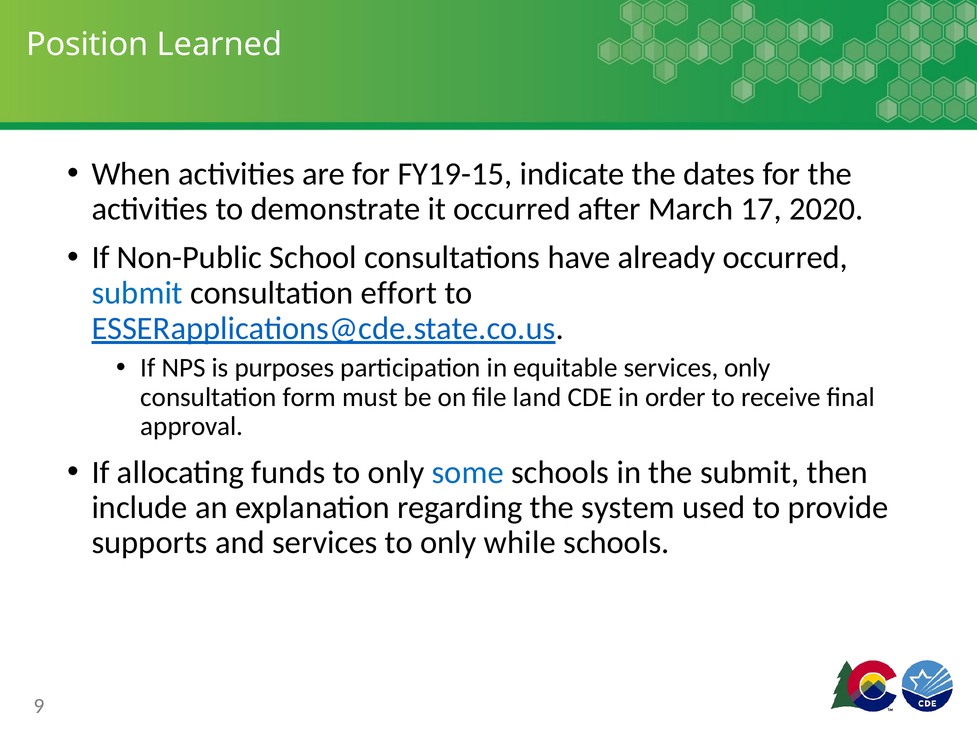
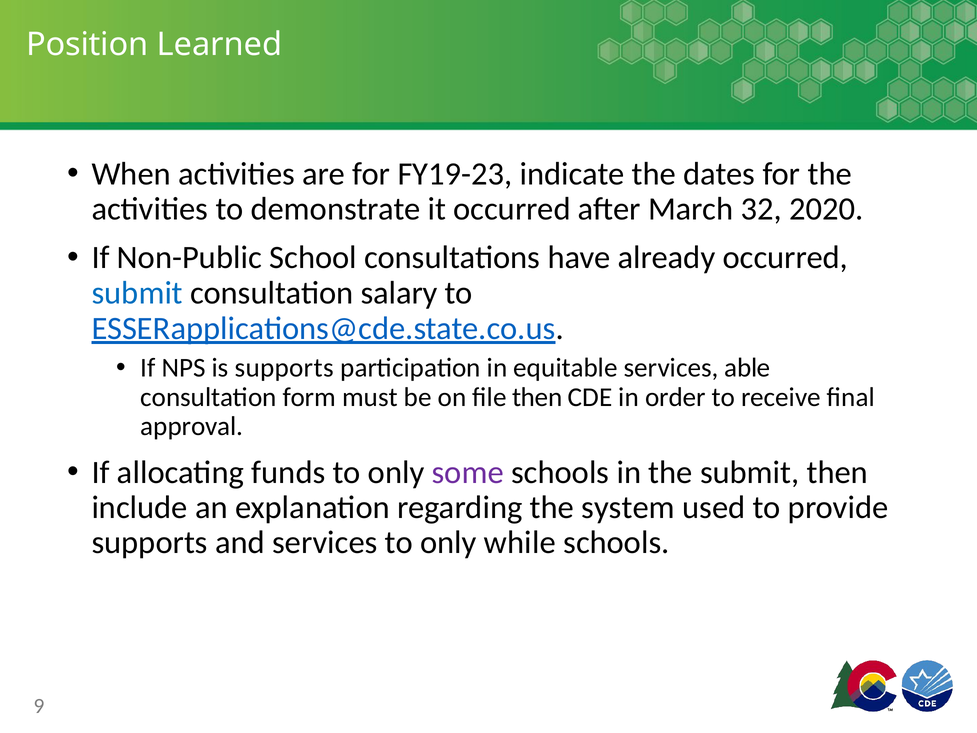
FY19-15: FY19-15 -> FY19-23 (455, 174)
17: 17 -> 32 (761, 209)
effort: effort -> salary (399, 293)
is purposes: purposes -> supports (284, 368)
services only: only -> able (747, 368)
file land: land -> then (537, 397)
some colour: blue -> purple (468, 472)
